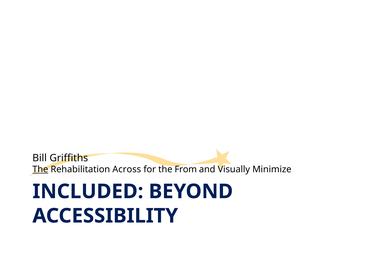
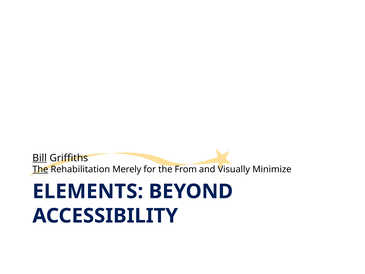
Bill underline: none -> present (40, 158)
Across: Across -> Merely (127, 169)
INCLUDED: INCLUDED -> ELEMENTS (88, 191)
